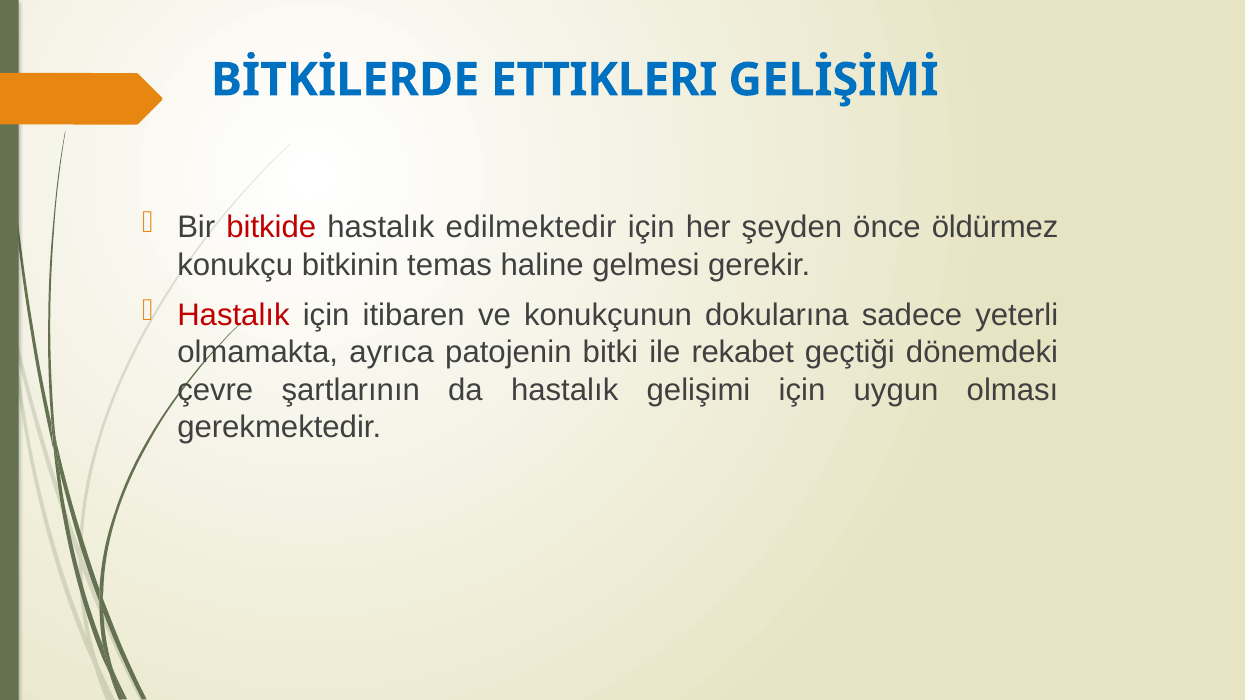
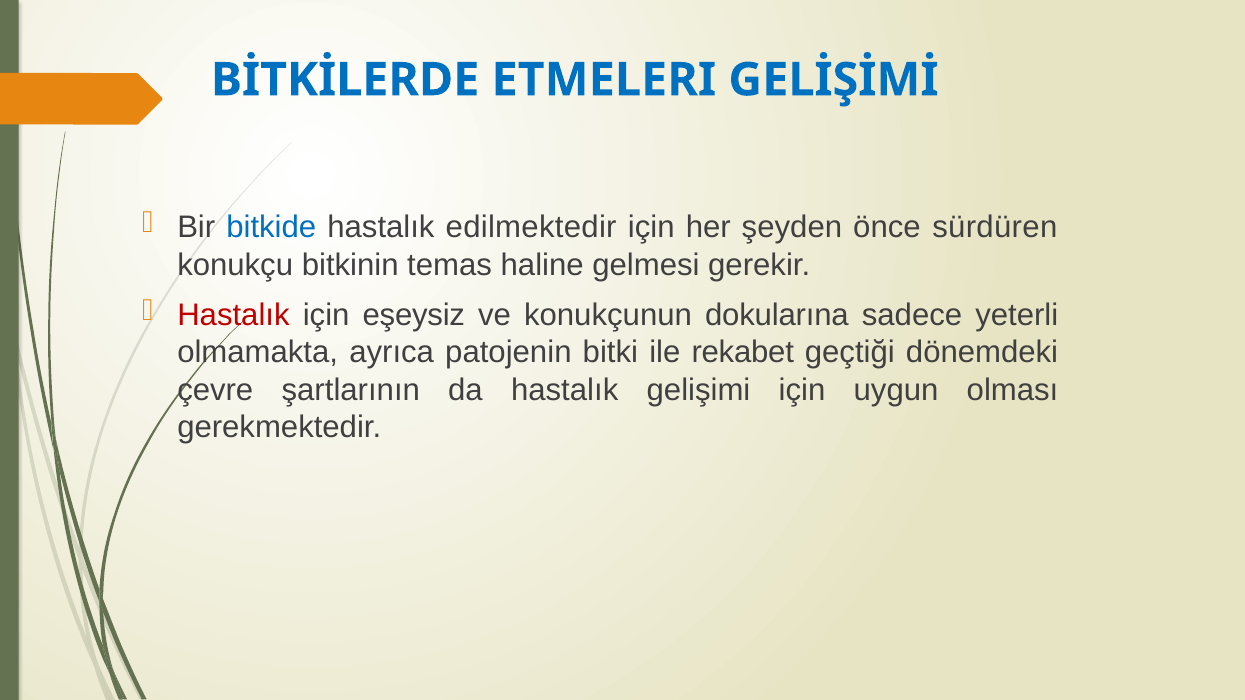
ETTIKLERI: ETTIKLERI -> ETMELERI (604, 80)
bitkide colour: red -> blue (271, 228)
öldürmez: öldürmez -> sürdüren (995, 228)
itibaren: itibaren -> eşeysiz (414, 315)
